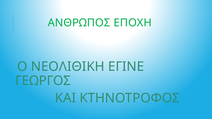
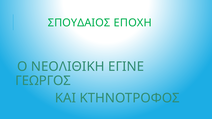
ΑΝΘΡΩΠΟΣ: ΑΝΘΡΩΠΟΣ -> ΣΠΟΥΔΑΙΟΣ (79, 23)
